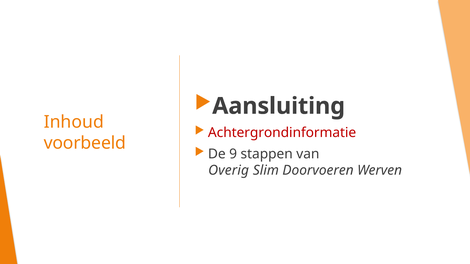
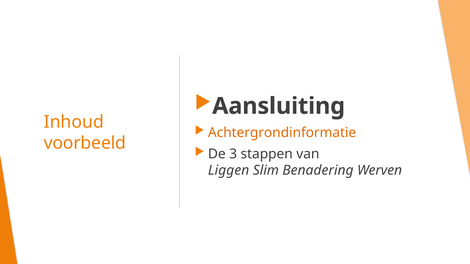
Achtergrondinformatie colour: red -> orange (282, 133)
9: 9 -> 3 (233, 154)
Overig: Overig -> Liggen (229, 171)
Doorvoeren: Doorvoeren -> Benadering (318, 171)
